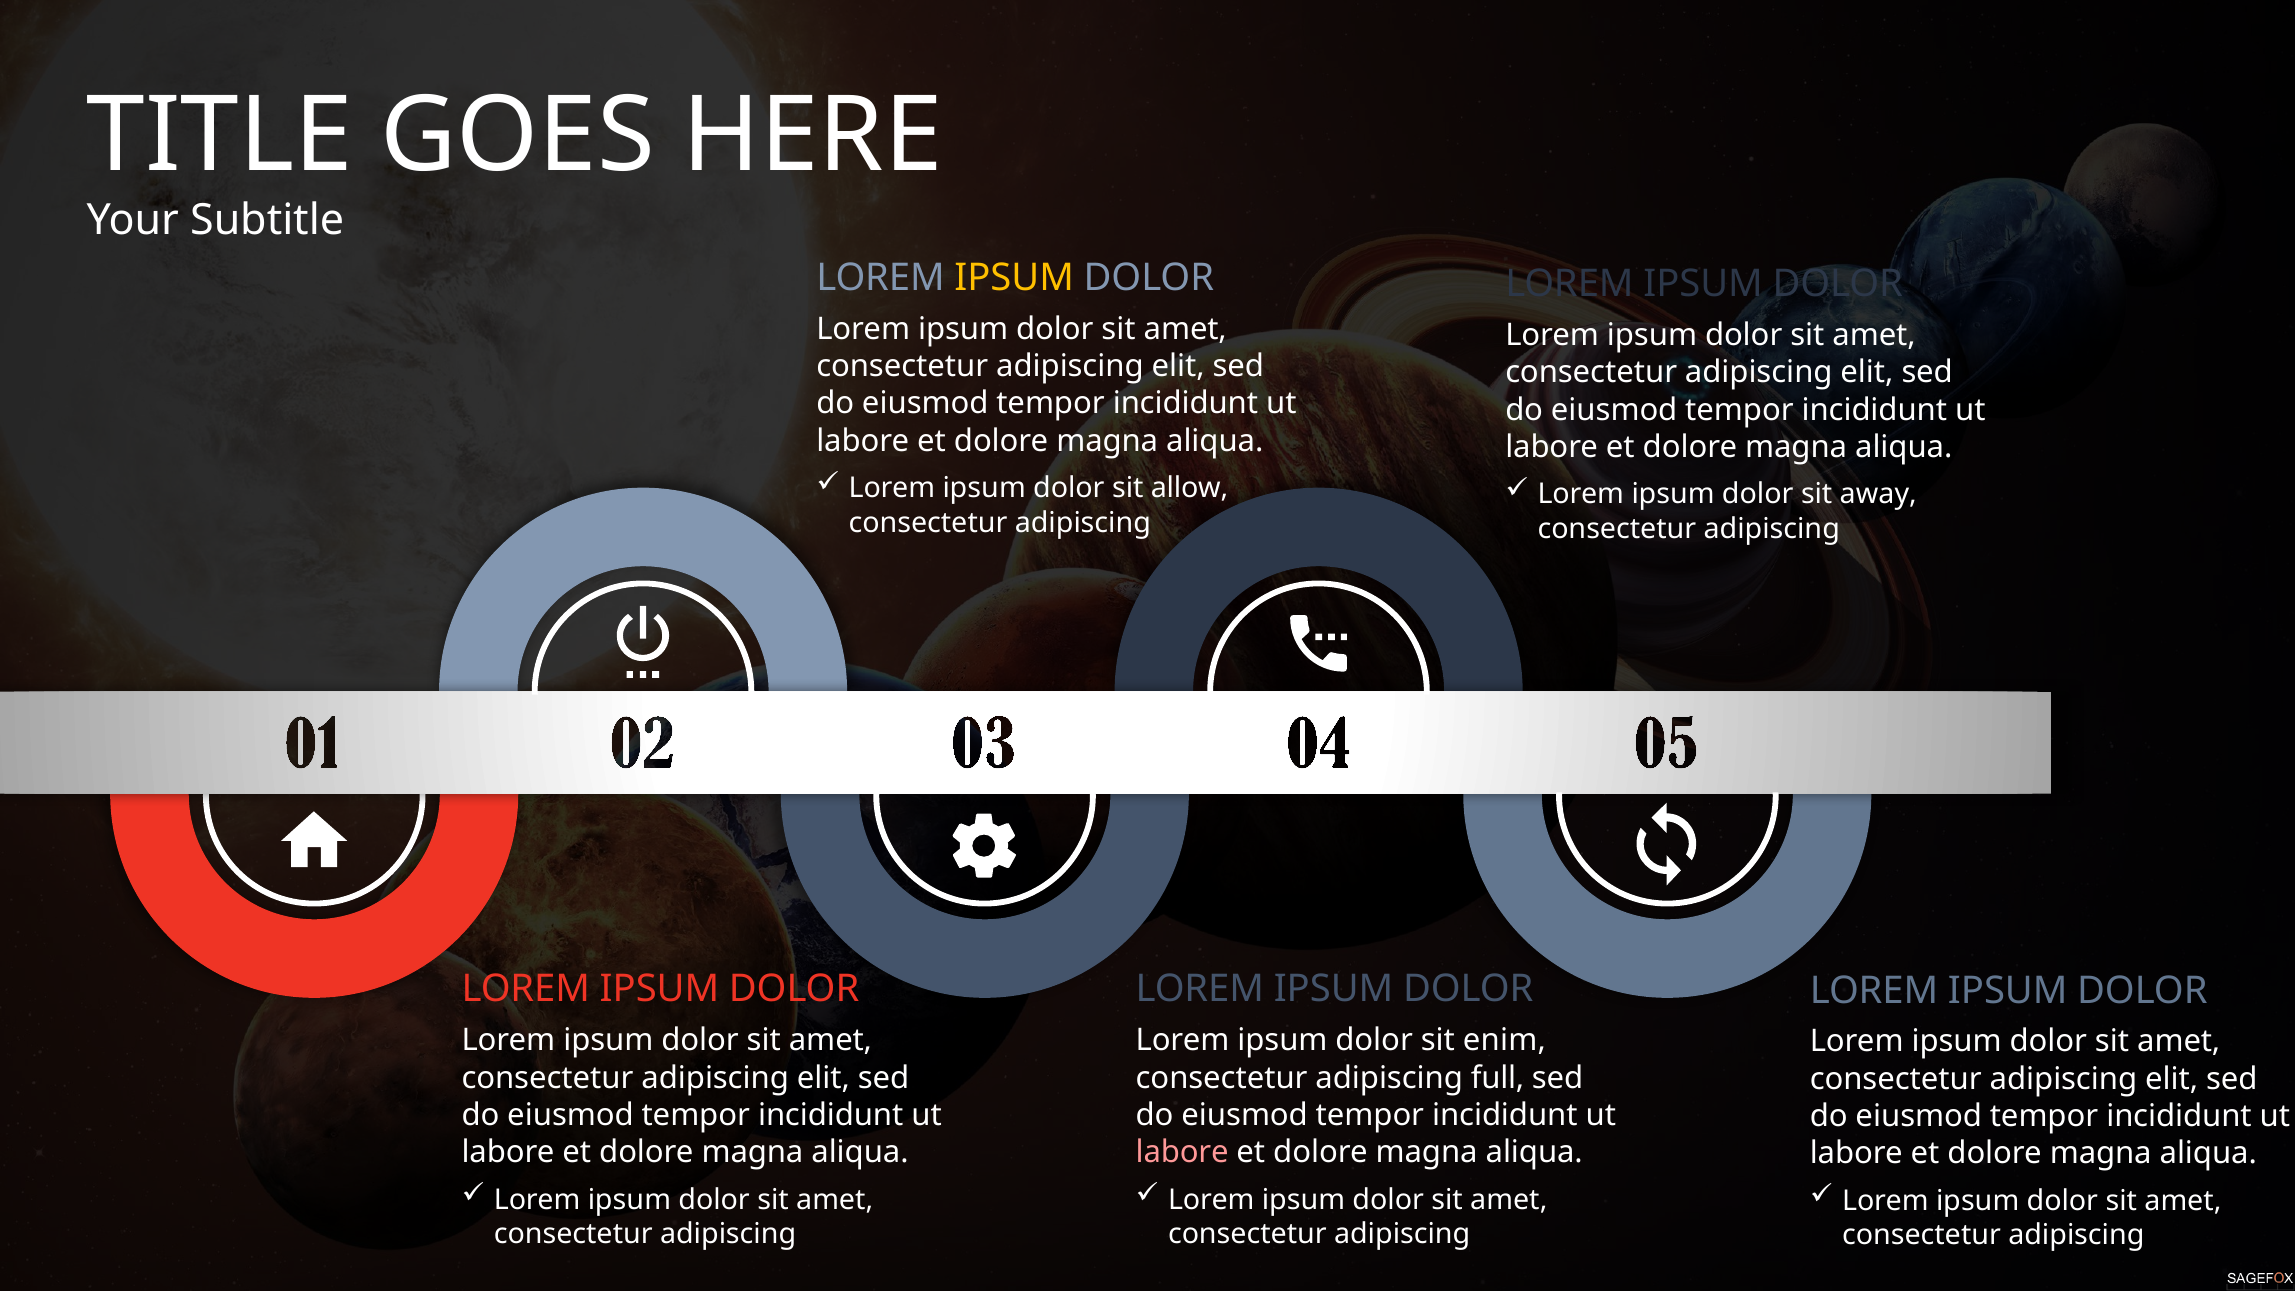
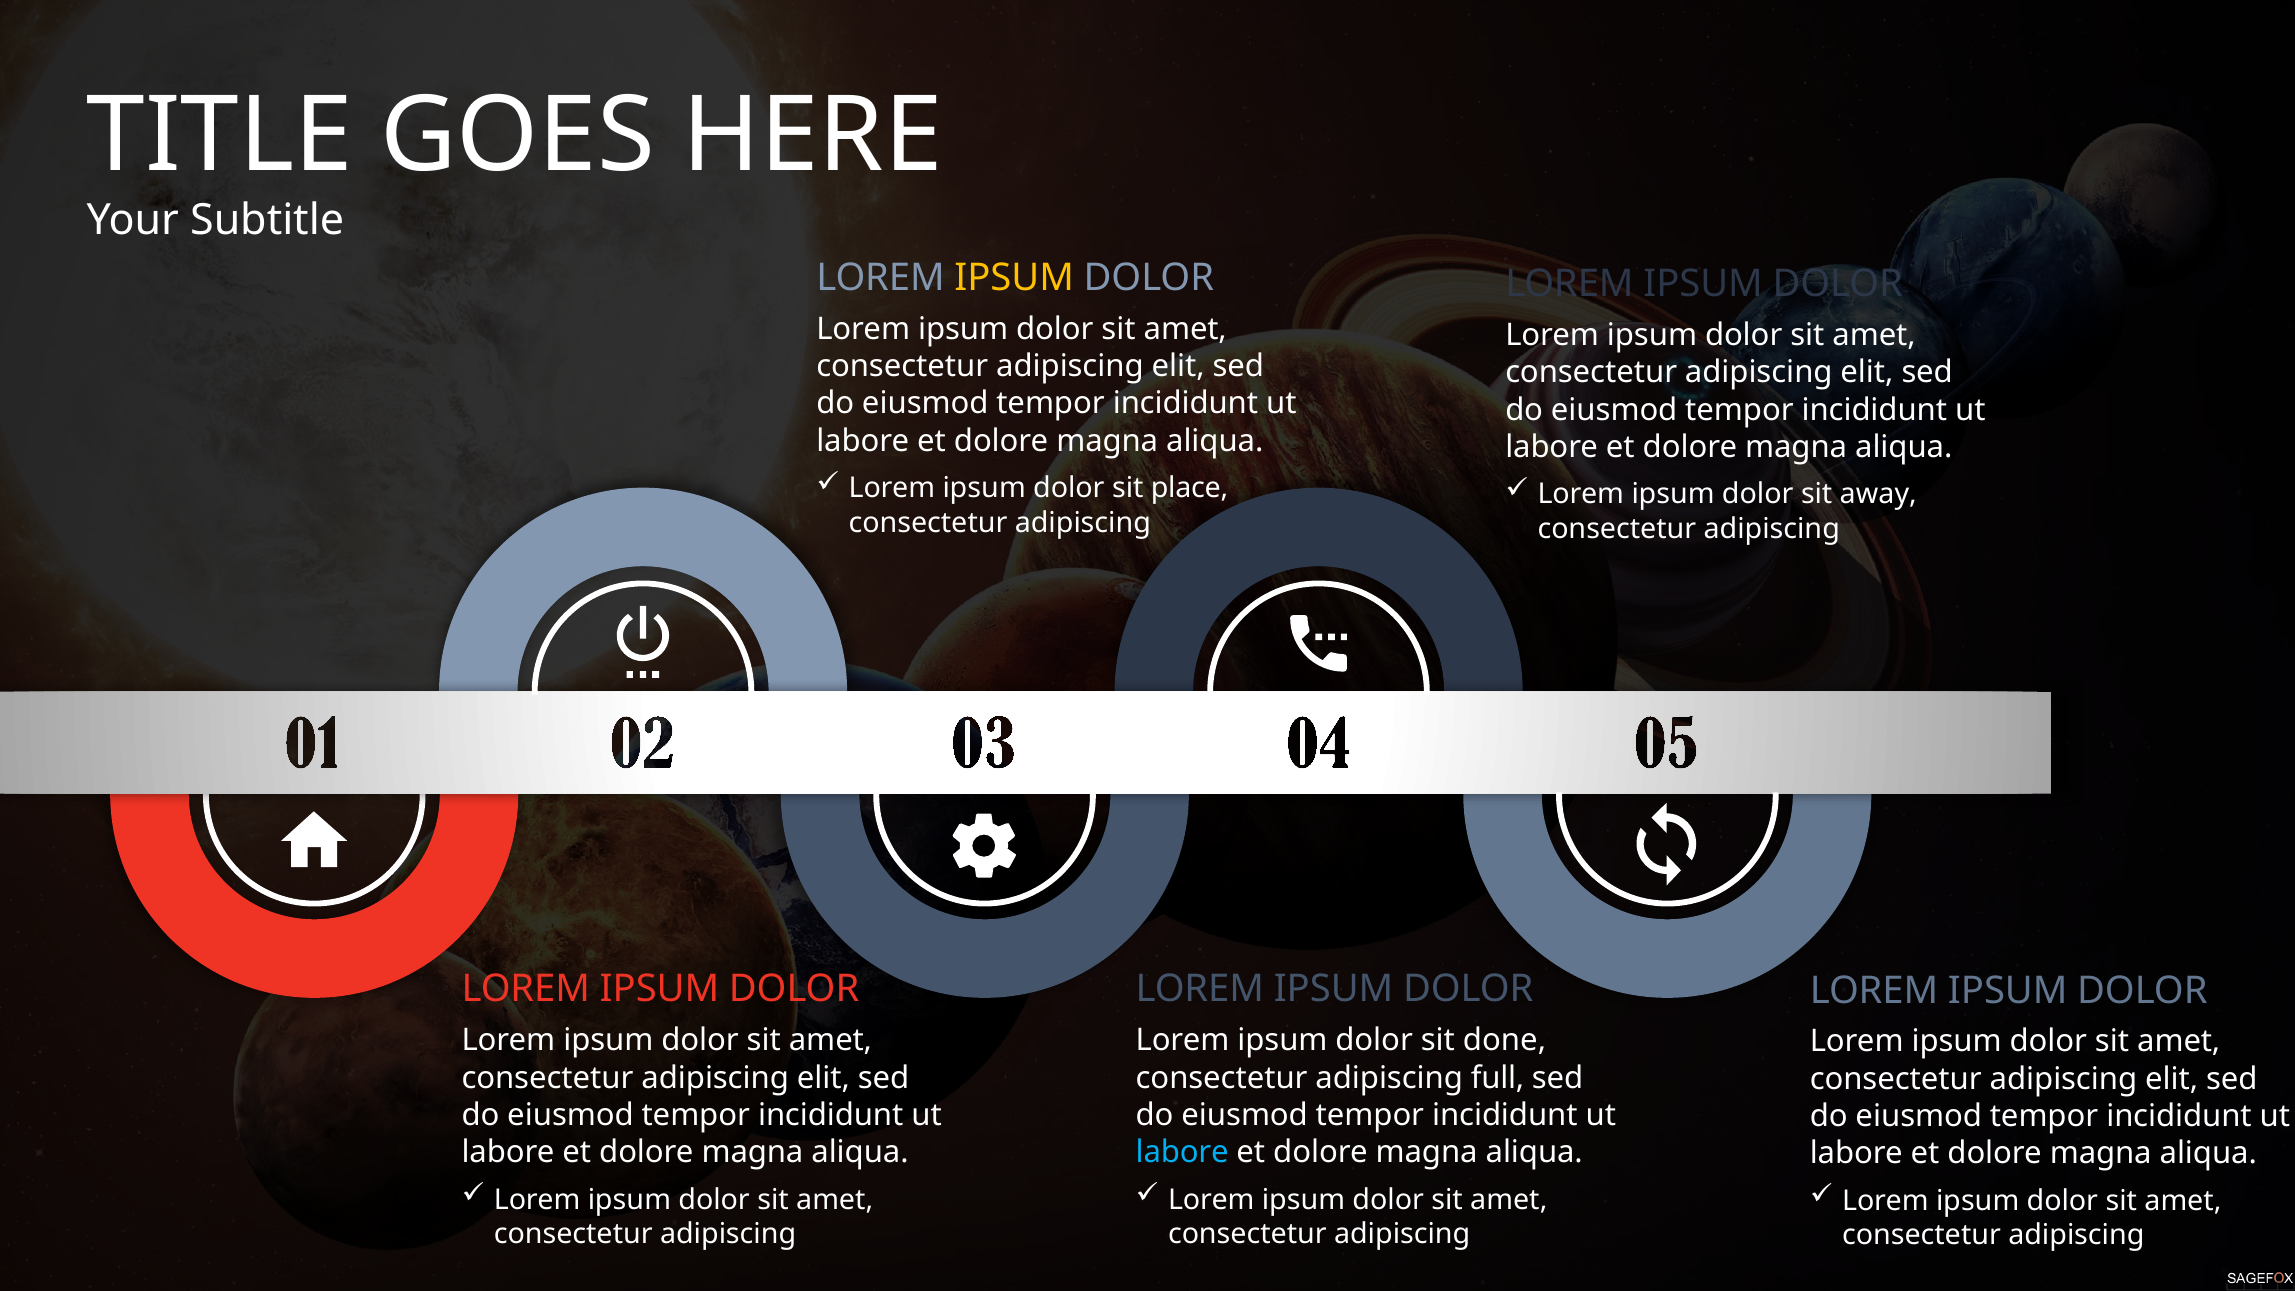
allow: allow -> place (1190, 488)
enim: enim -> done (1505, 1040)
labore colour: pink -> light blue (1182, 1152)
